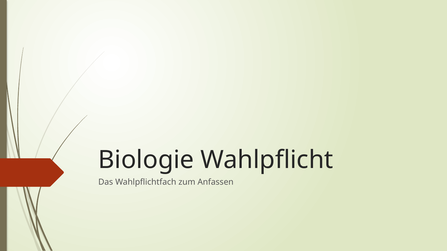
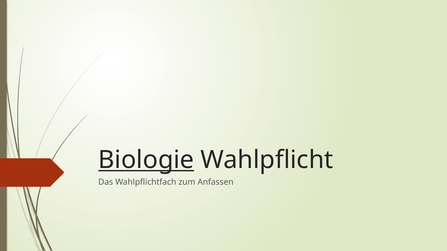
Biologie underline: none -> present (146, 160)
